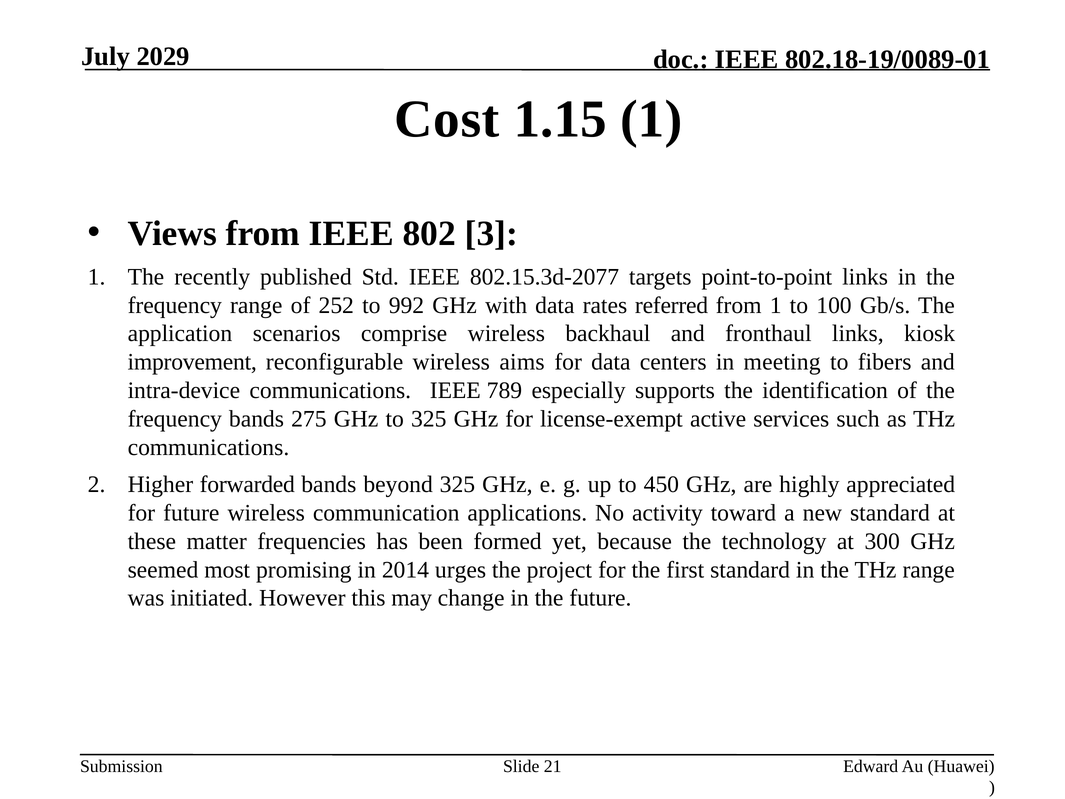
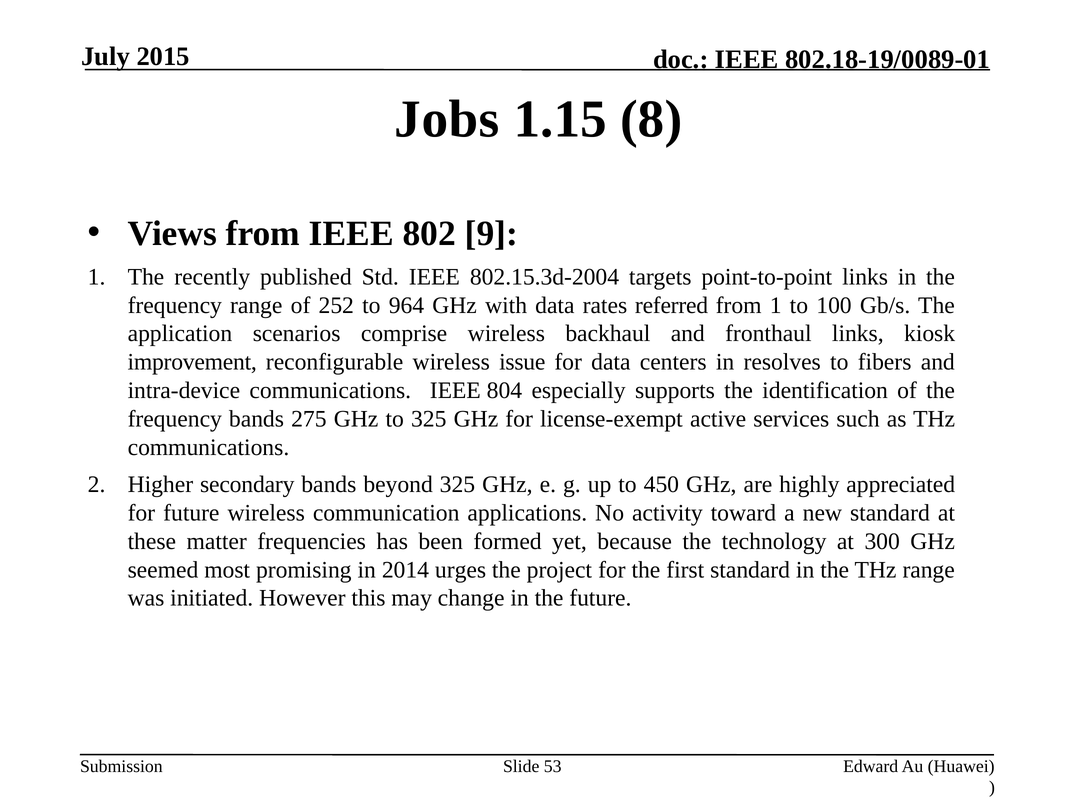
2029: 2029 -> 2015 (163, 56)
Cost: Cost -> Jobs (447, 119)
1.15 1: 1 -> 8 (651, 119)
3: 3 -> 9 (491, 233)
802.15.3d-2077: 802.15.3d-2077 -> 802.15.3d-2004 (545, 277)
992: 992 -> 964 (406, 305)
aims: aims -> issue (522, 362)
meeting: meeting -> resolves (782, 362)
789: 789 -> 804 (504, 390)
forwarded: forwarded -> secondary (247, 484)
21: 21 -> 53 (553, 766)
